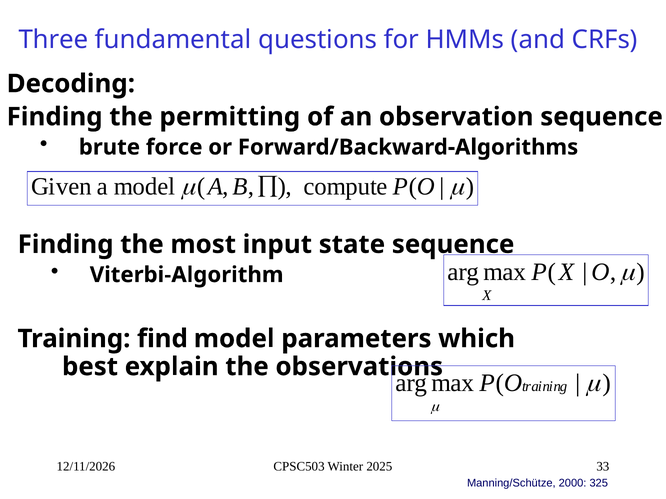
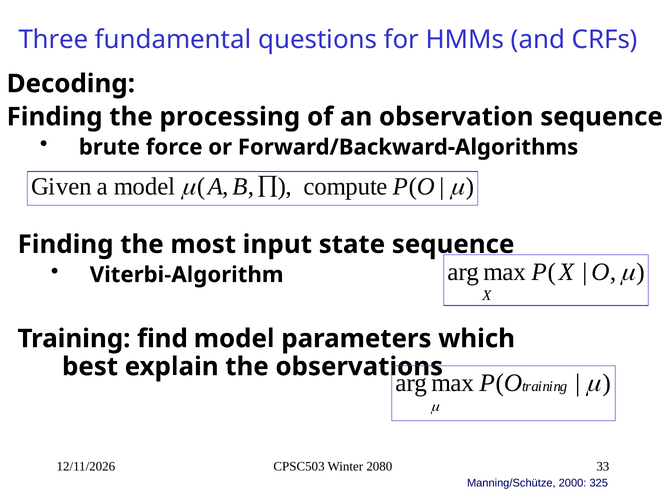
permitting: permitting -> processing (230, 117)
2025: 2025 -> 2080 (379, 467)
